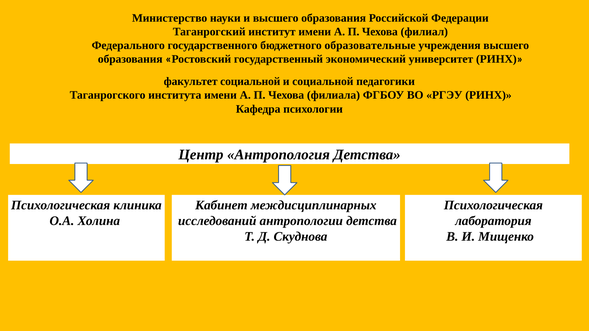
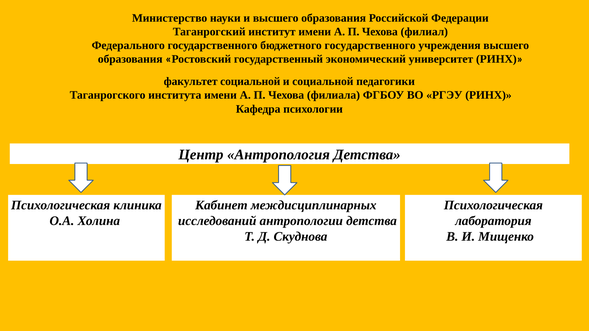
бюджетного образовательные: образовательные -> государственного (370, 45)
